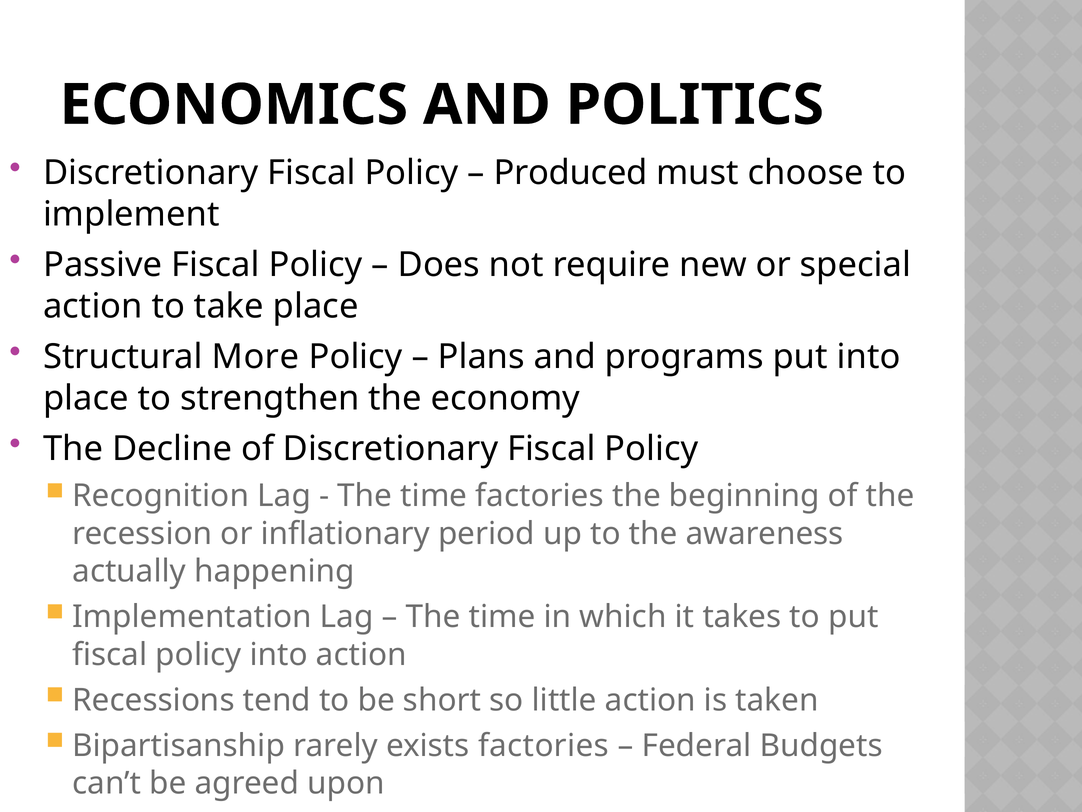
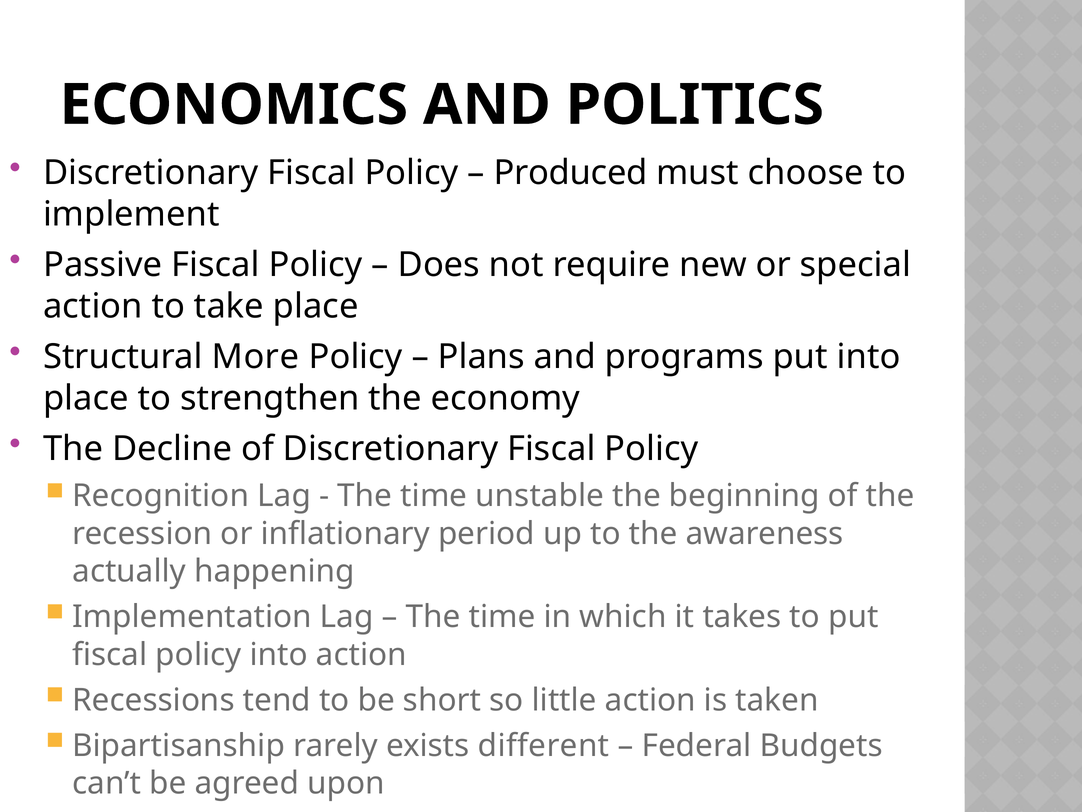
time factories: factories -> unstable (540, 495)
exists factories: factories -> different (544, 745)
